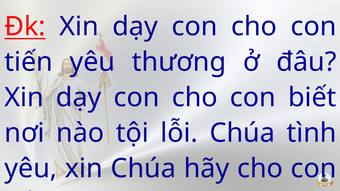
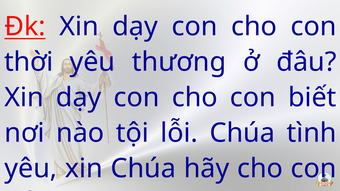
tiến: tiến -> thời (29, 62)
